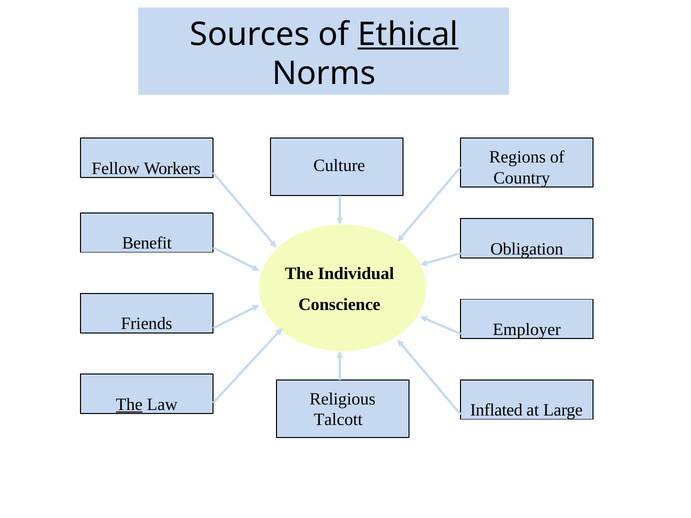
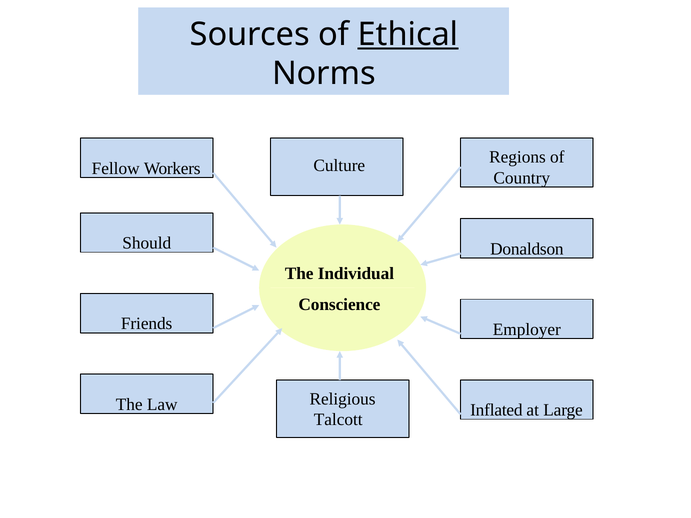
Benefit: Benefit -> Should (147, 243)
Obligation: Obligation -> Donaldson (527, 249)
The underline: present -> none (129, 405)
